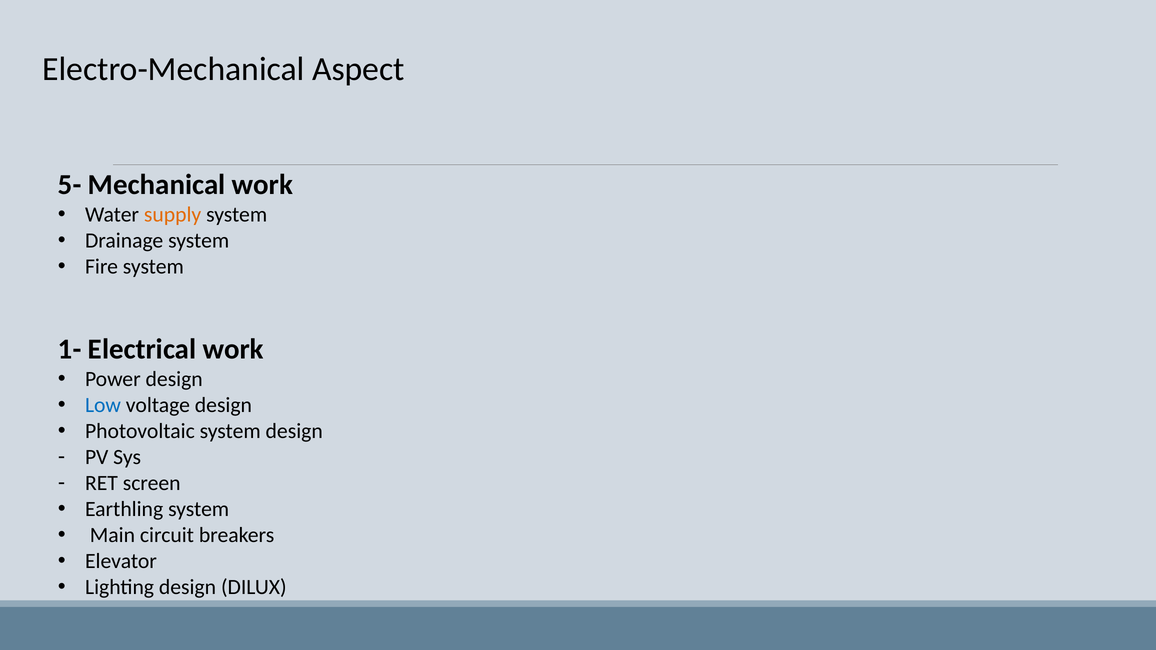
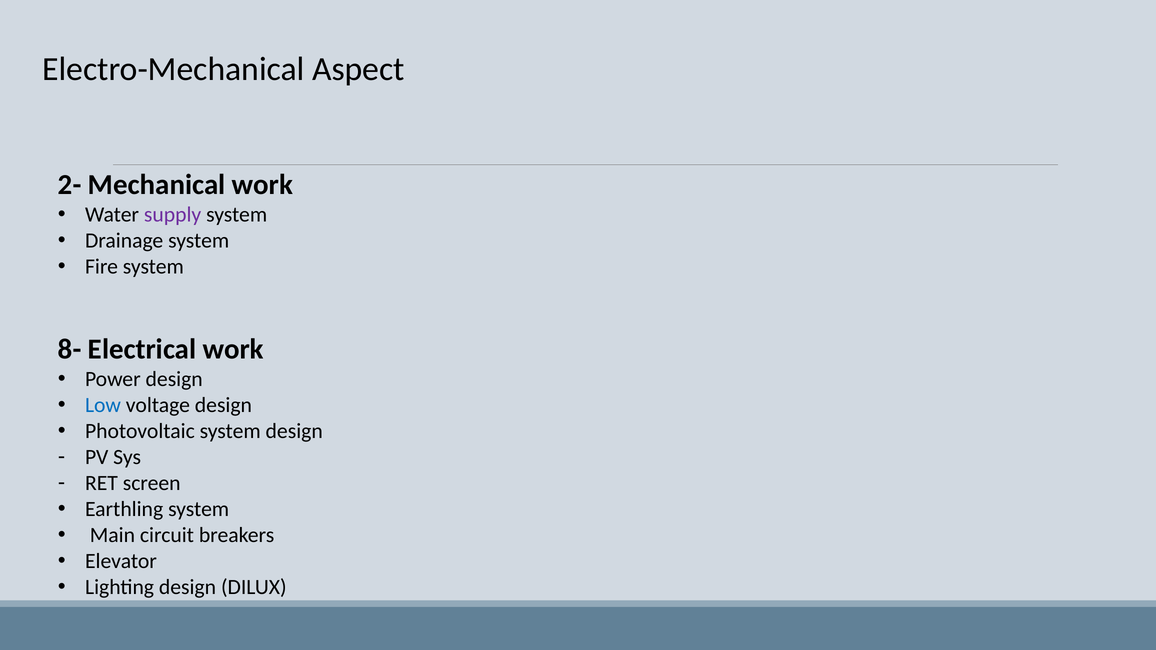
5-: 5- -> 2- (70, 185)
supply colour: orange -> purple (173, 215)
1-: 1- -> 8- (70, 350)
